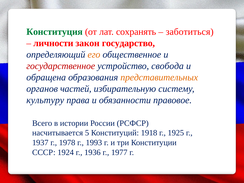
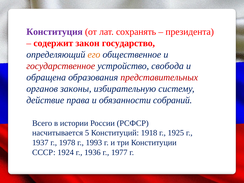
Конституция colour: green -> purple (55, 32)
заботиться: заботиться -> президента (190, 32)
личности: личности -> содержит (53, 43)
представительных colour: orange -> red (159, 77)
частей: частей -> законы (76, 89)
культуру: культуру -> действие (45, 100)
правовое: правовое -> собраний (173, 100)
